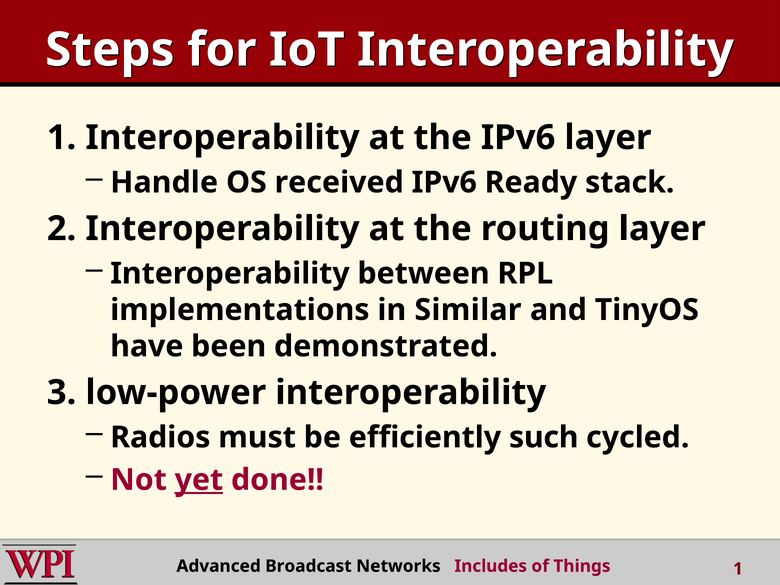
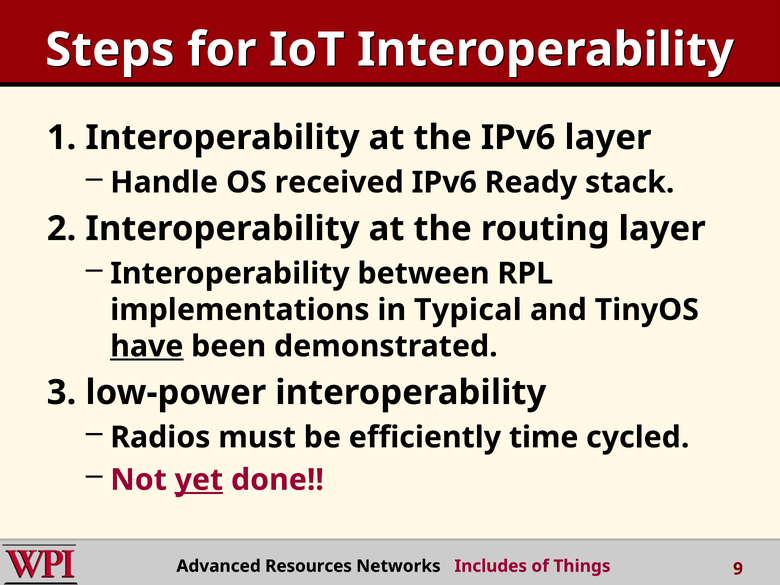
Similar: Similar -> Typical (468, 310)
have underline: none -> present (147, 346)
such: such -> time (544, 437)
Broadcast: Broadcast -> Resources (309, 566)
Things 1: 1 -> 9 (738, 569)
